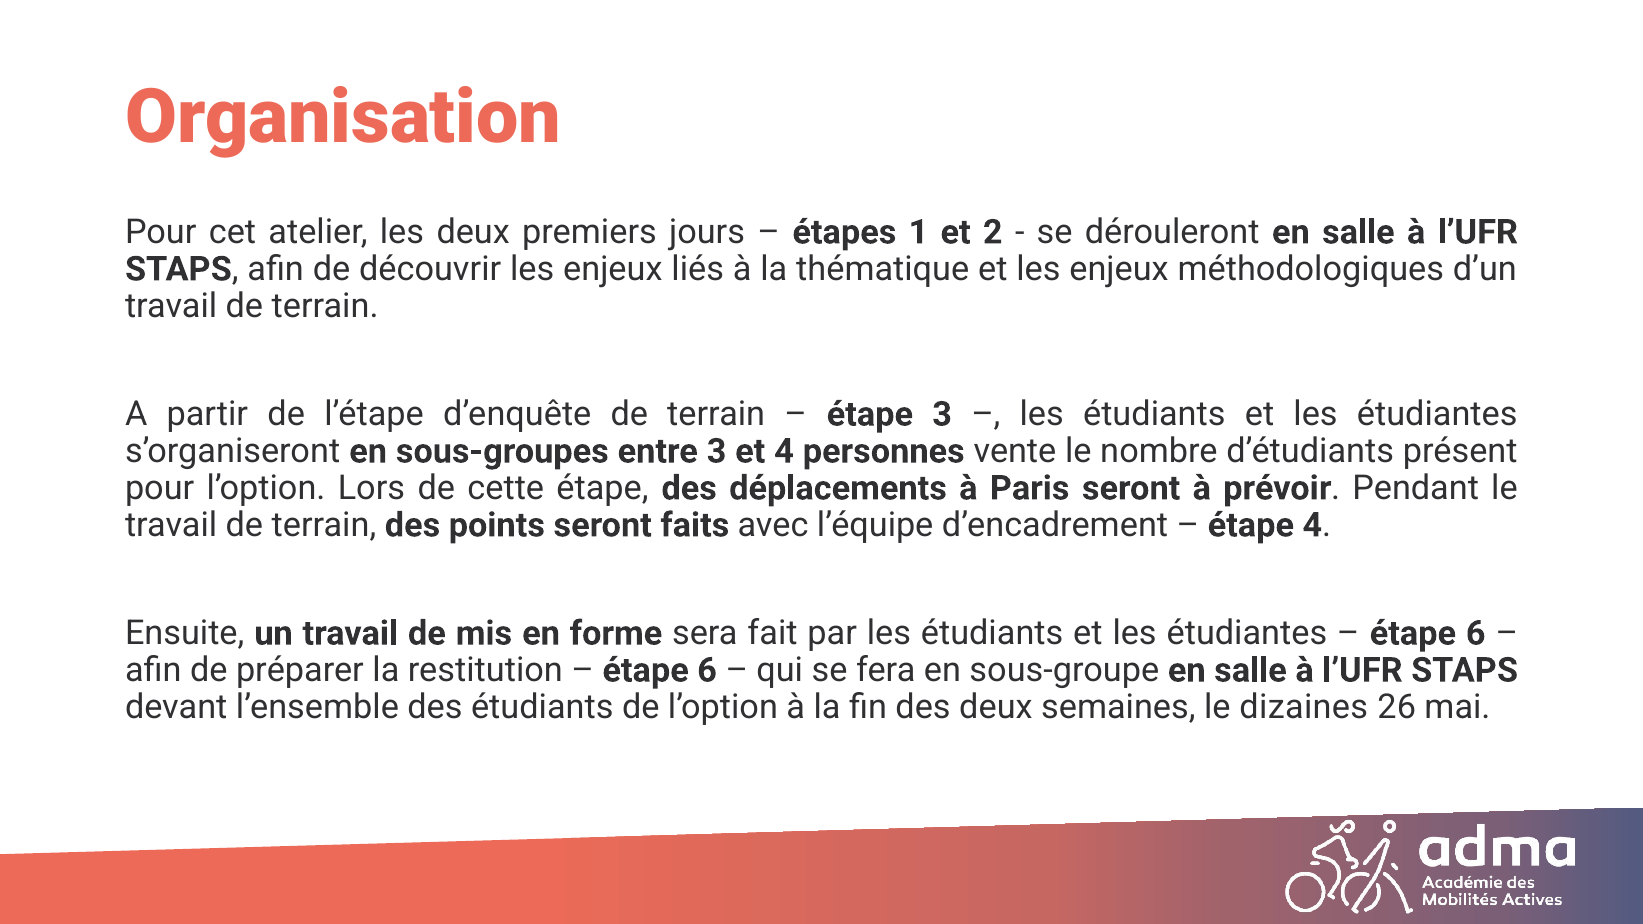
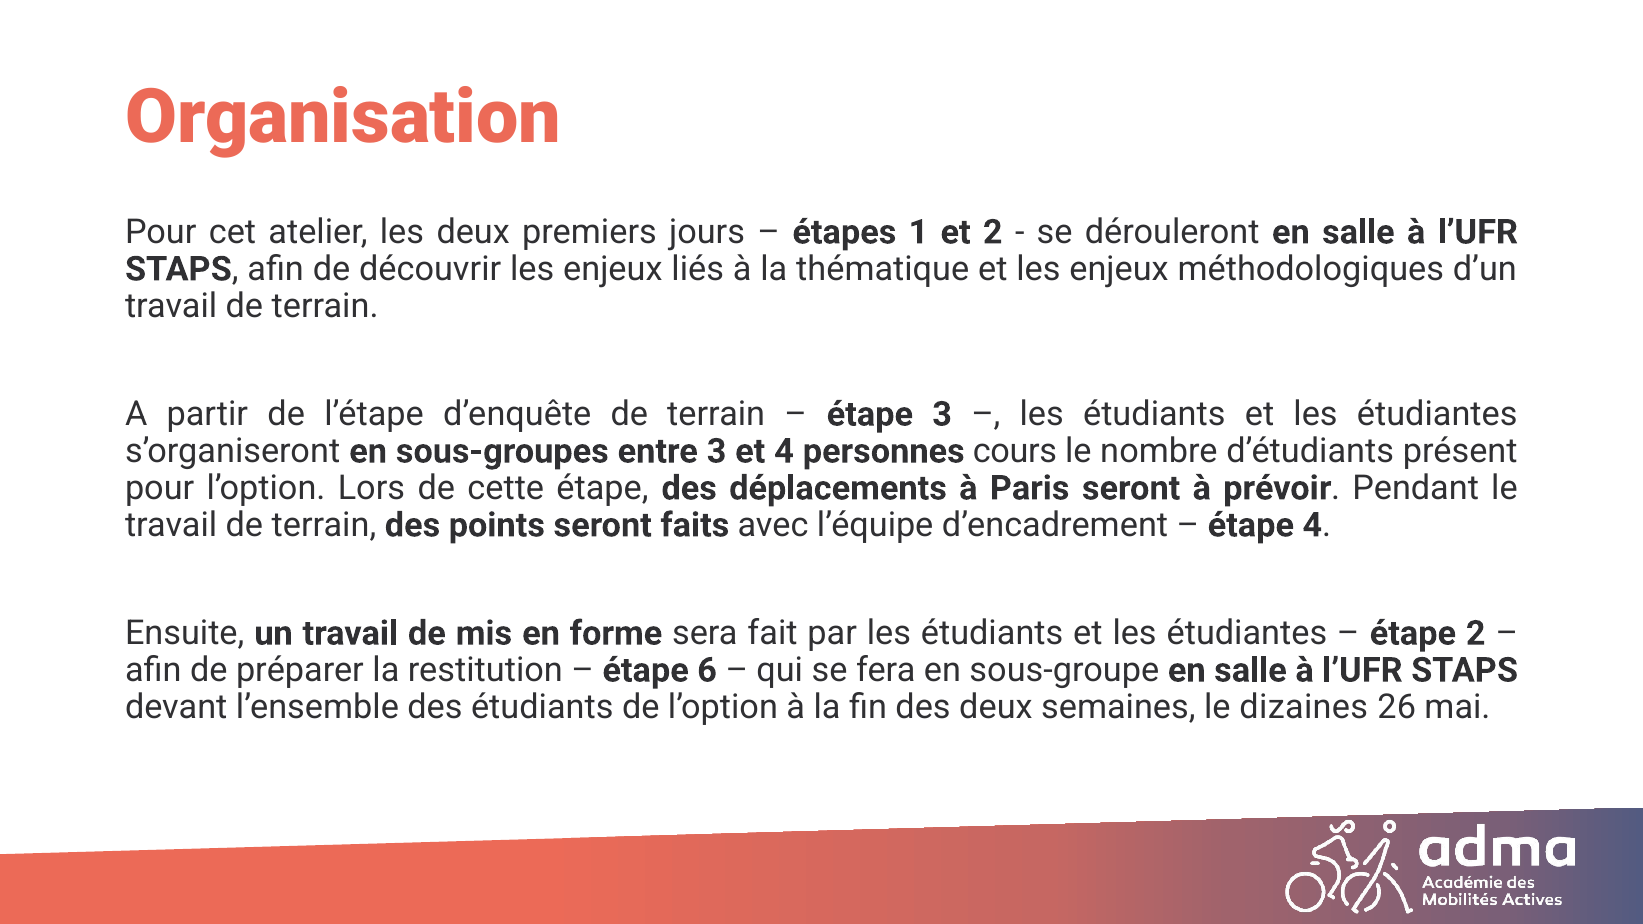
vente: vente -> cours (1015, 451)
6: 6 -> 2 (1476, 633)
